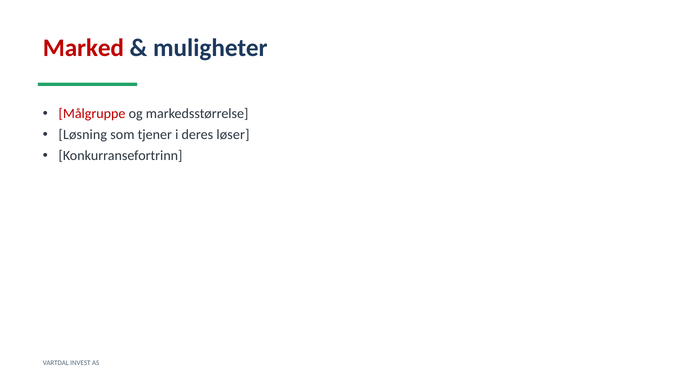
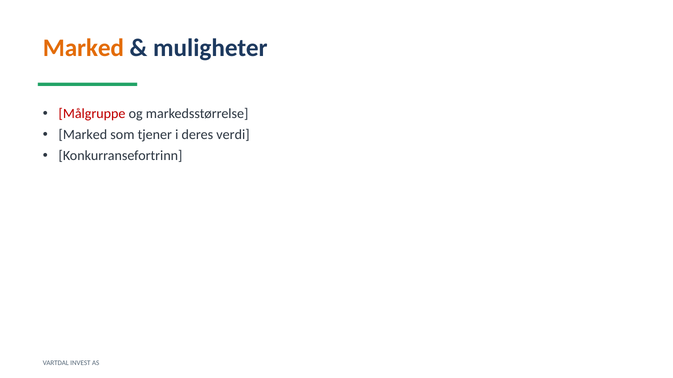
Marked colour: red -> orange (83, 48)
Løsning: Løsning -> Marked (83, 135)
løser: løser -> verdi (233, 135)
